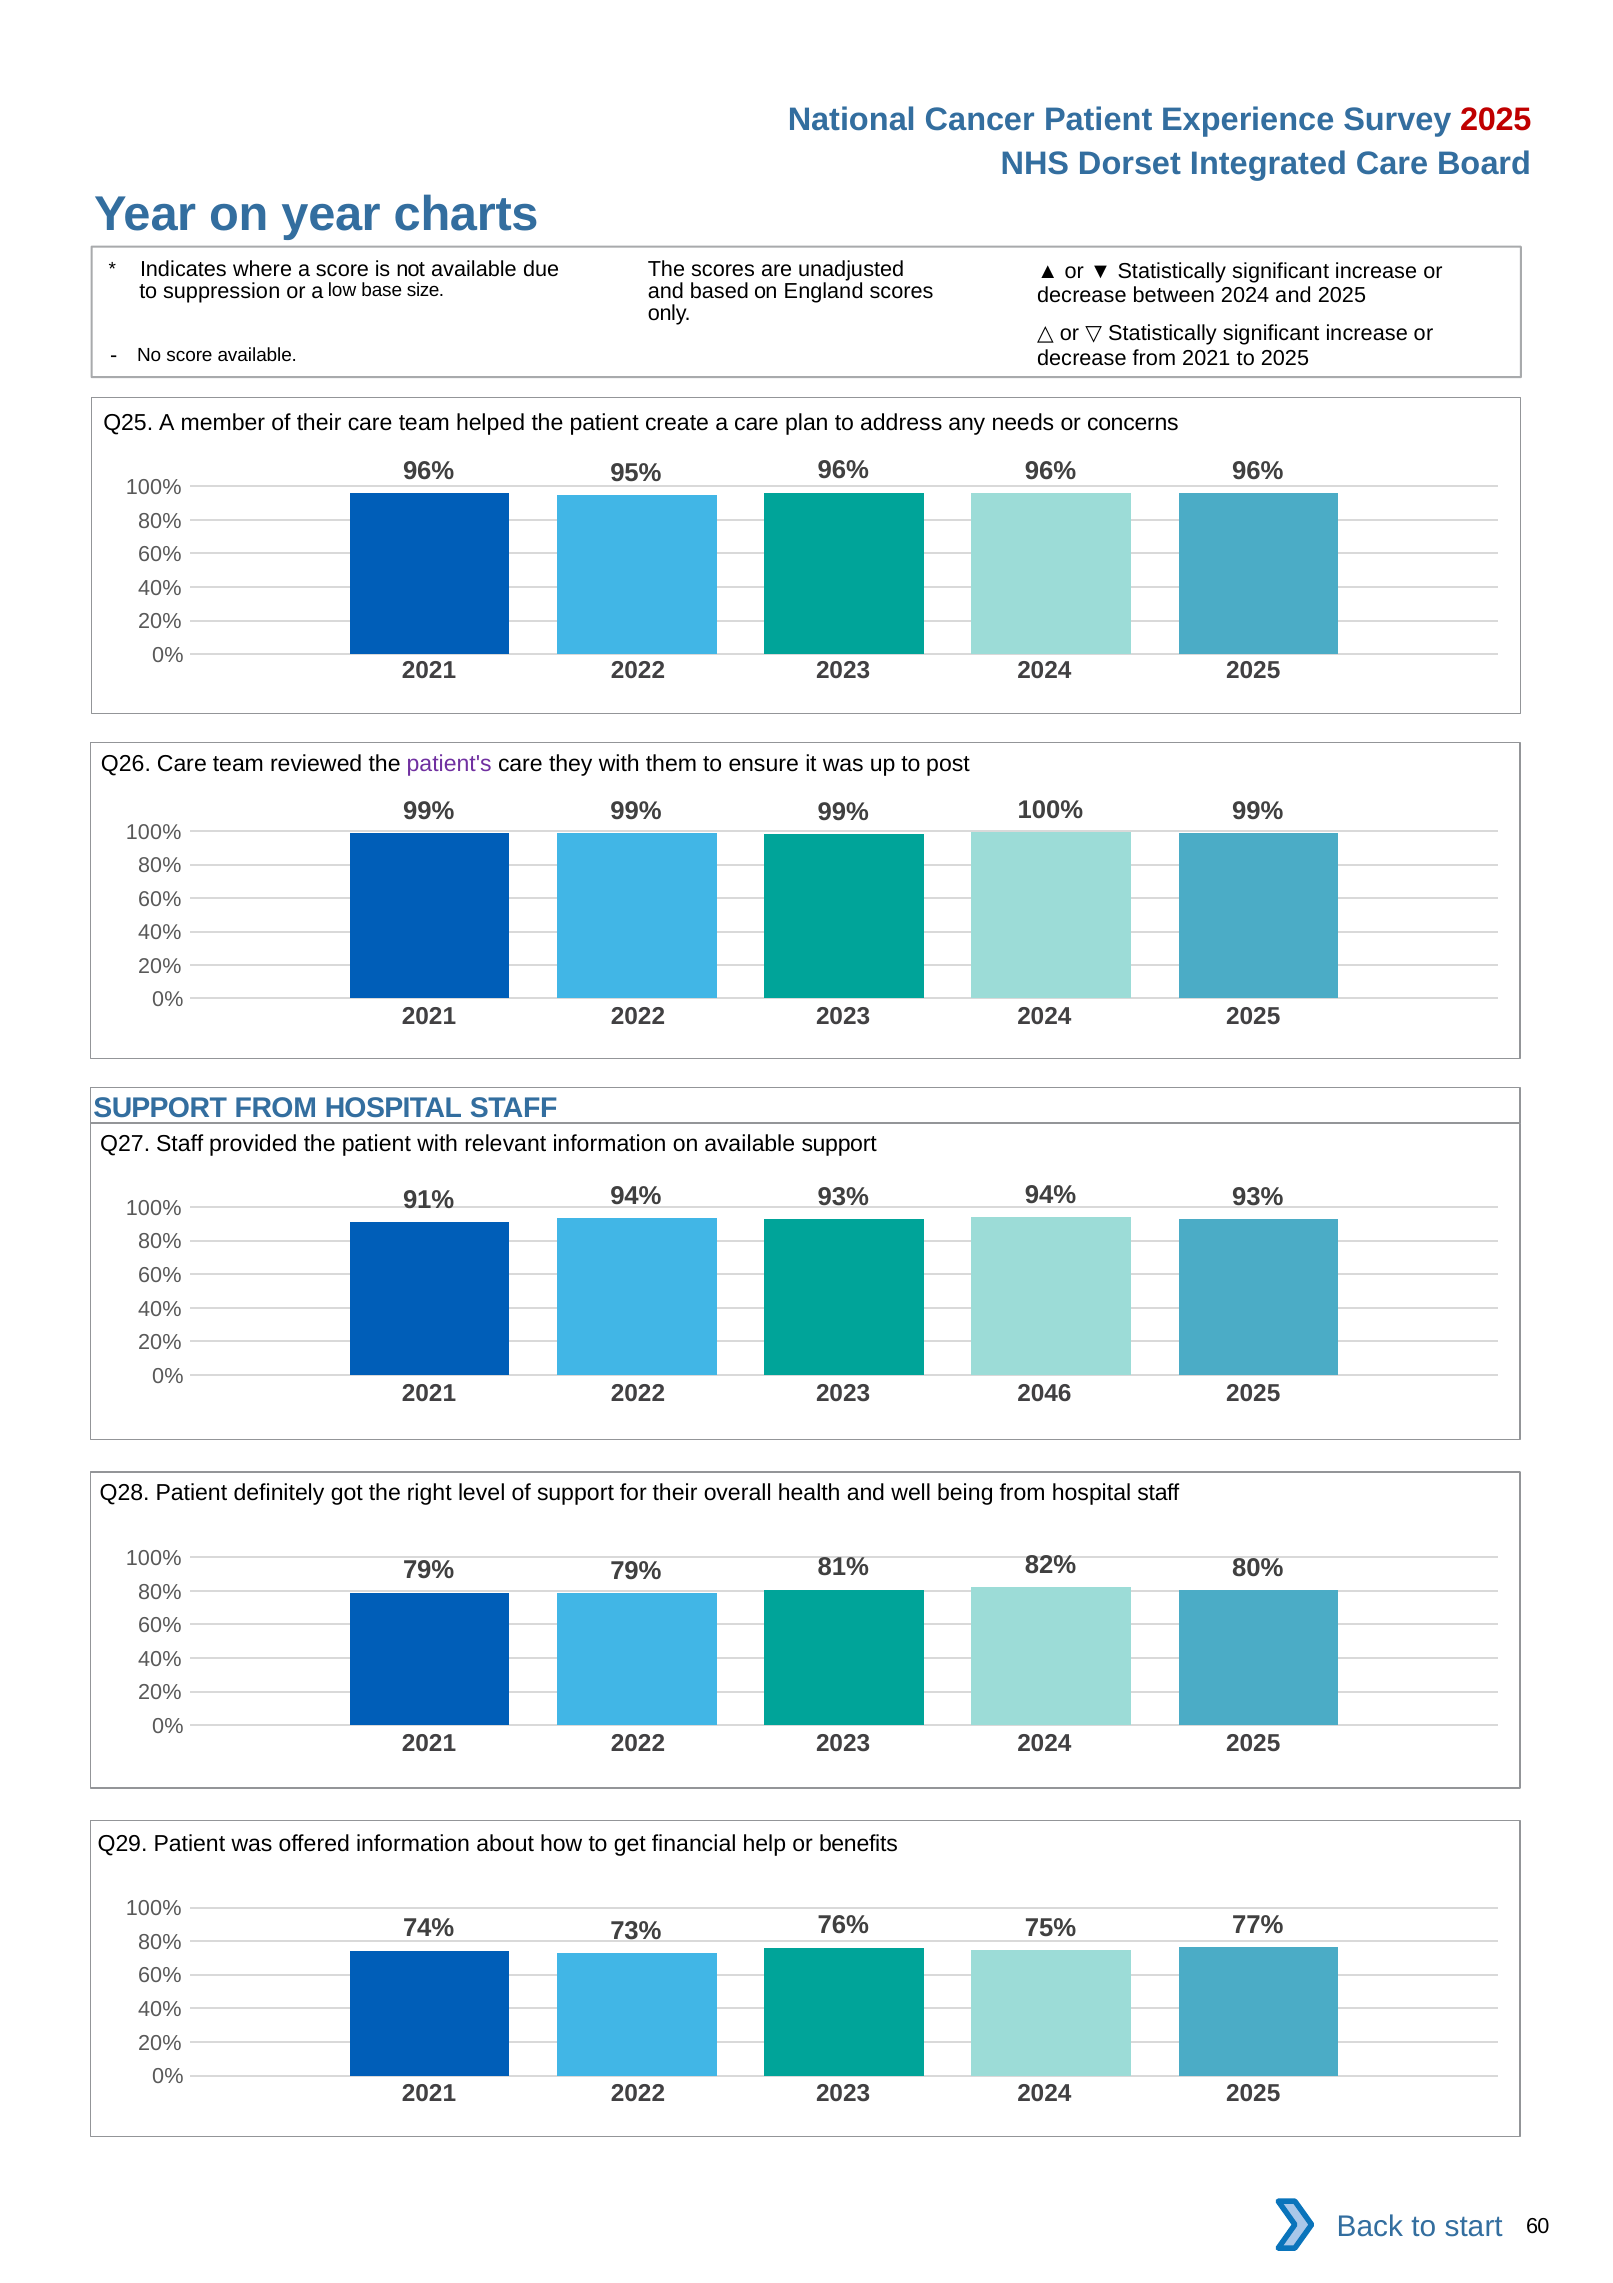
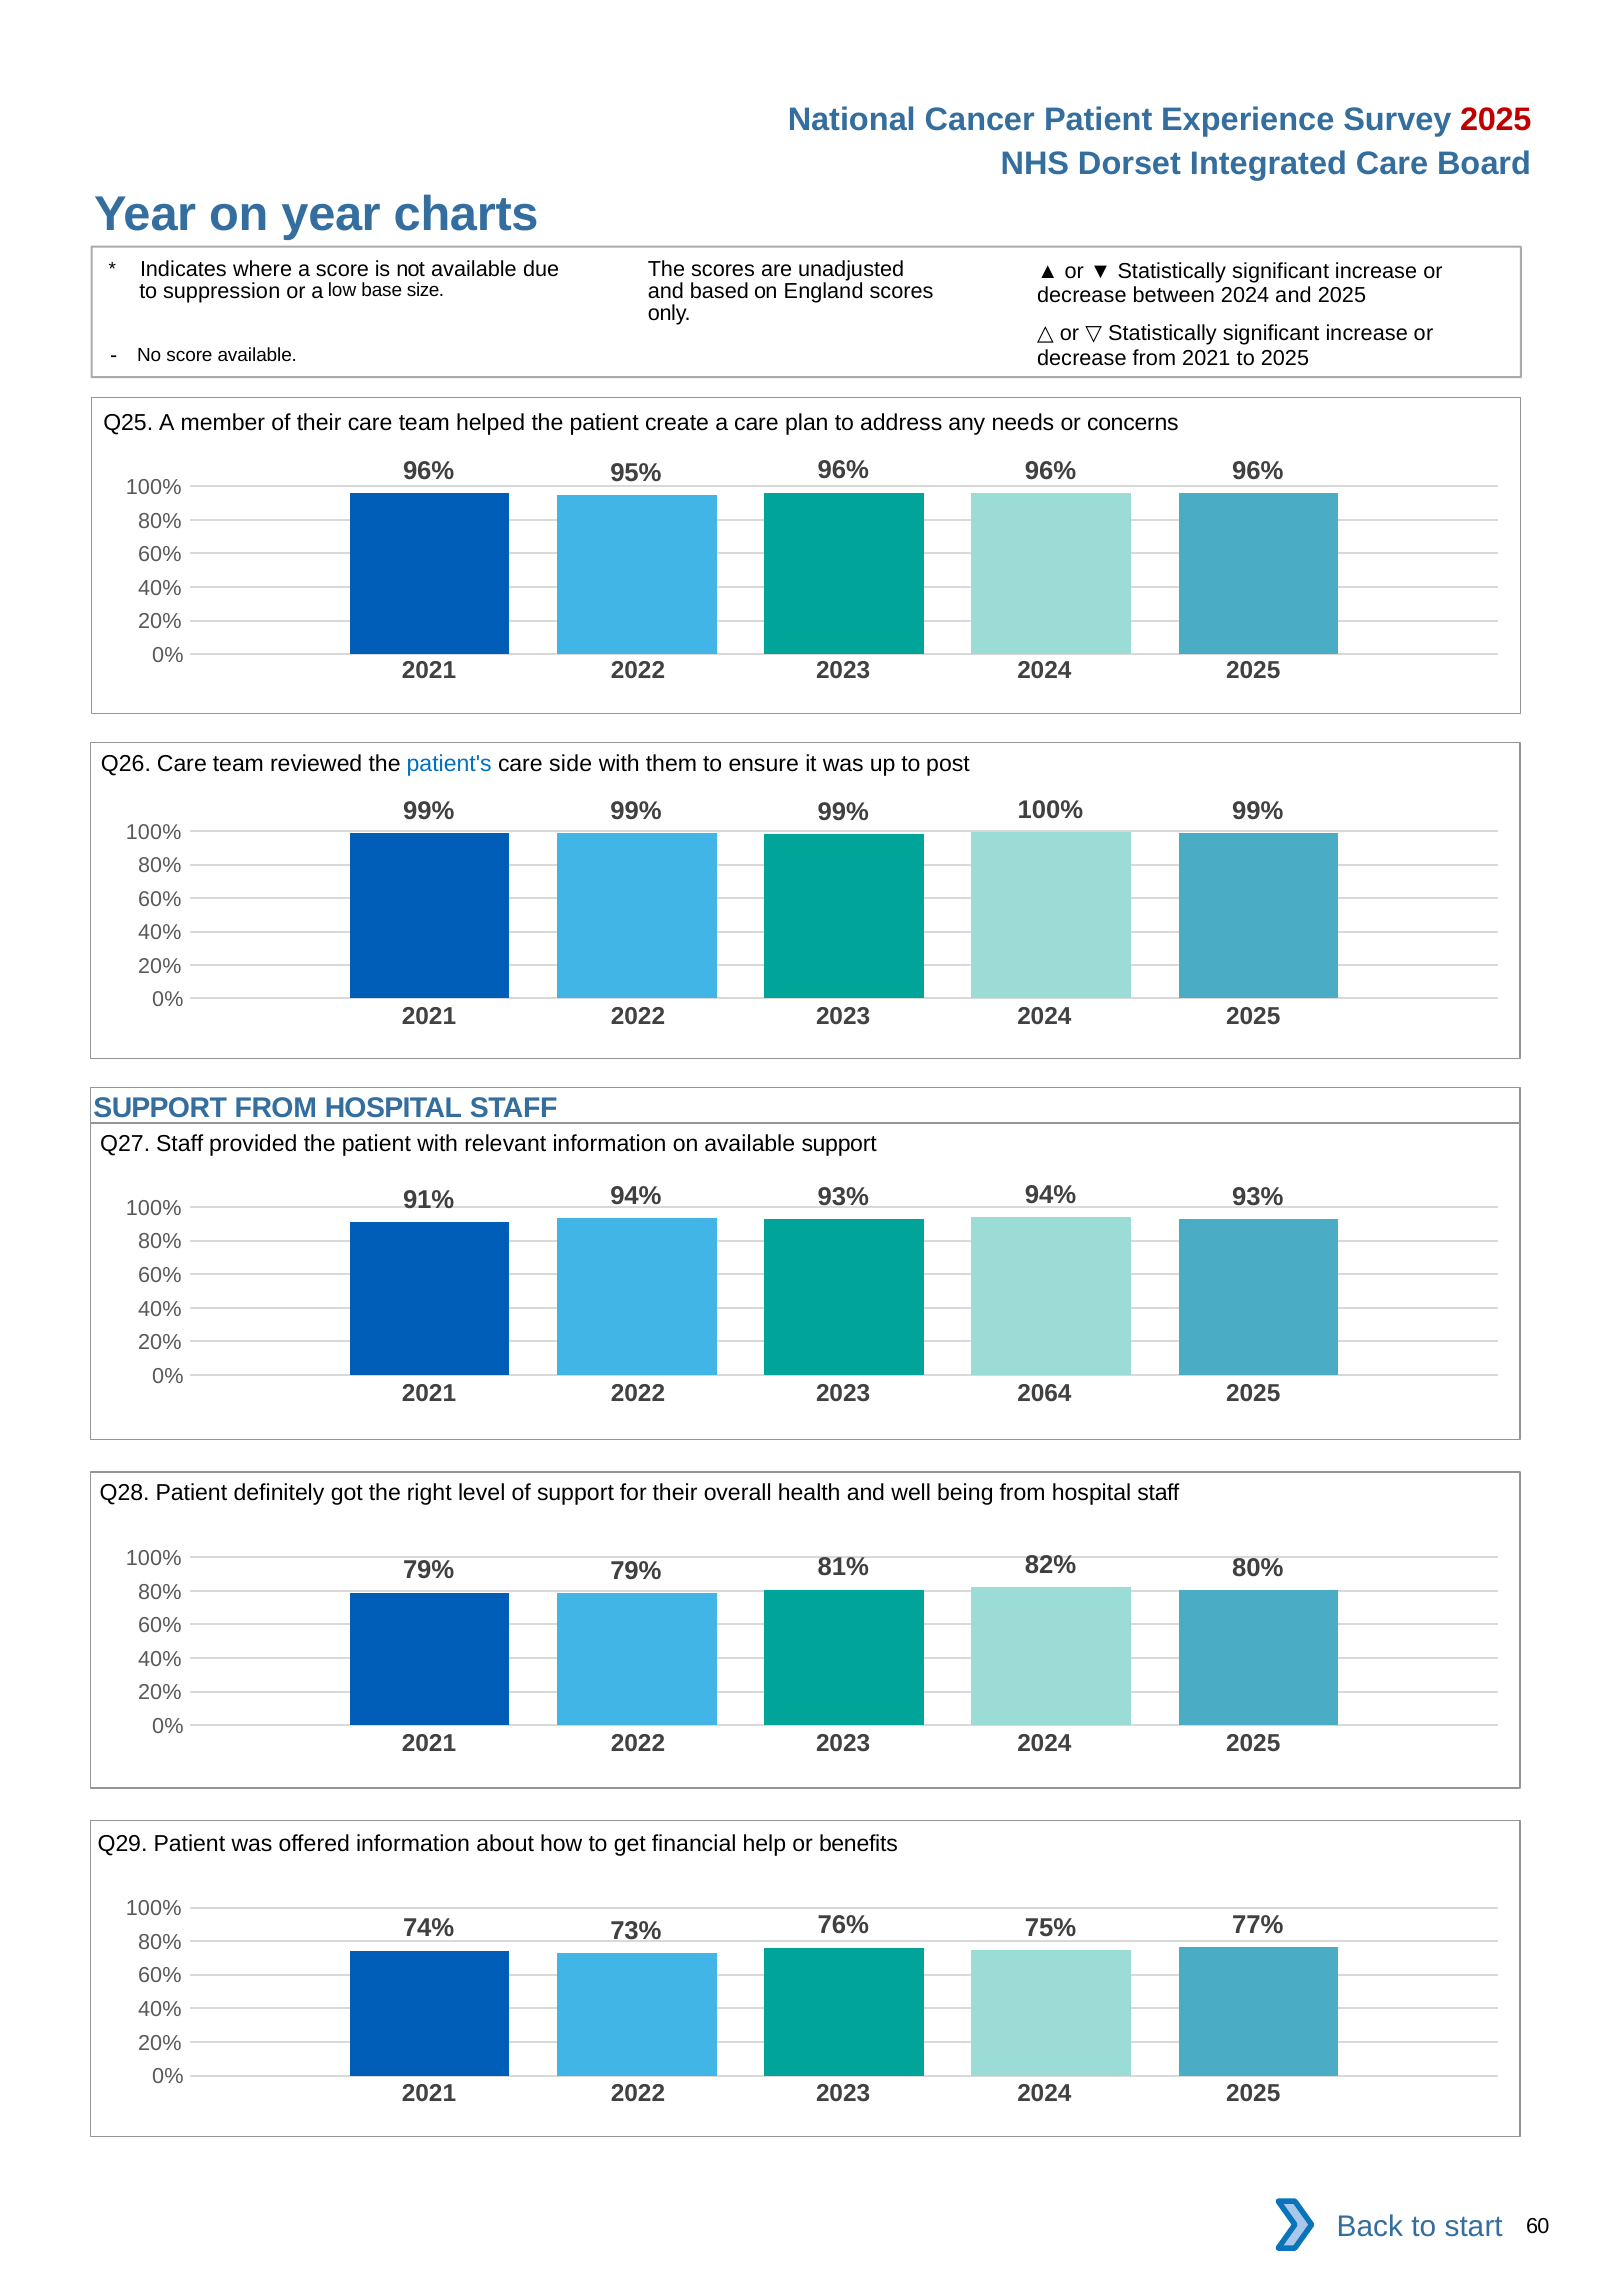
patient's colour: purple -> blue (449, 764)
they: they -> side (571, 764)
2046: 2046 -> 2064 (1044, 1393)
